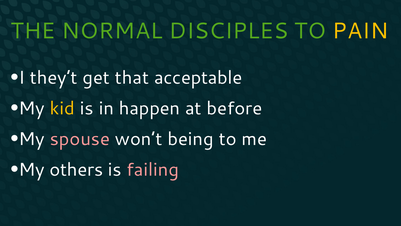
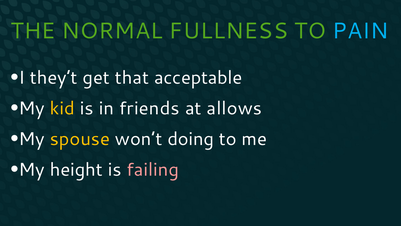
DISCIPLES: DISCIPLES -> FULLNESS (228, 31)
PAIN colour: yellow -> light blue (360, 31)
happen: happen -> friends (149, 108)
before: before -> allows (234, 108)
spouse colour: pink -> yellow (80, 139)
being: being -> doing (191, 139)
others: others -> height (76, 169)
